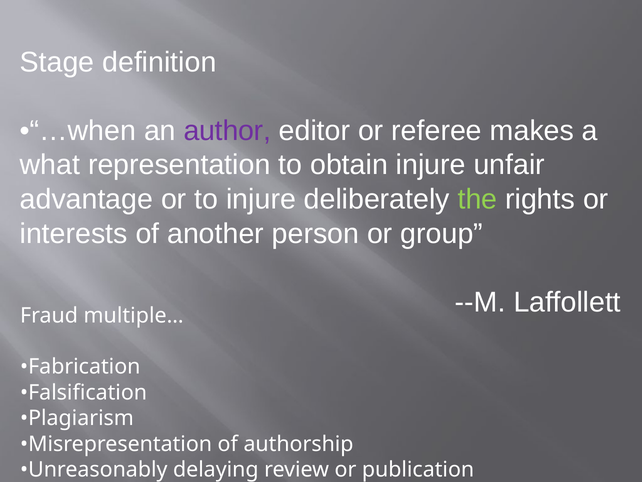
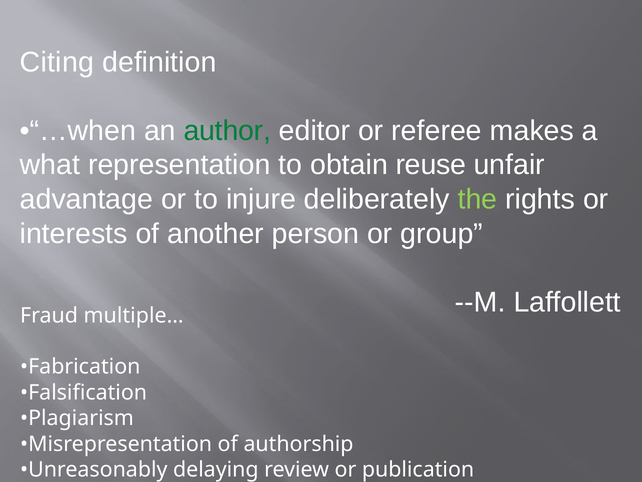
Stage: Stage -> Citing (57, 62)
author colour: purple -> green (227, 131)
obtain injure: injure -> reuse (431, 165)
